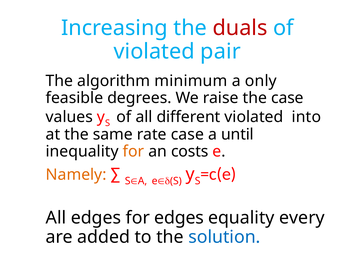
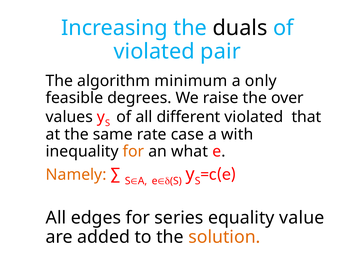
duals colour: red -> black (240, 28)
the case: case -> over (287, 98)
into: into -> that (306, 117)
until: until -> with (237, 135)
costs: costs -> what (190, 152)
for edges: edges -> series (179, 218)
every: every -> value (302, 218)
solution colour: blue -> orange (224, 237)
